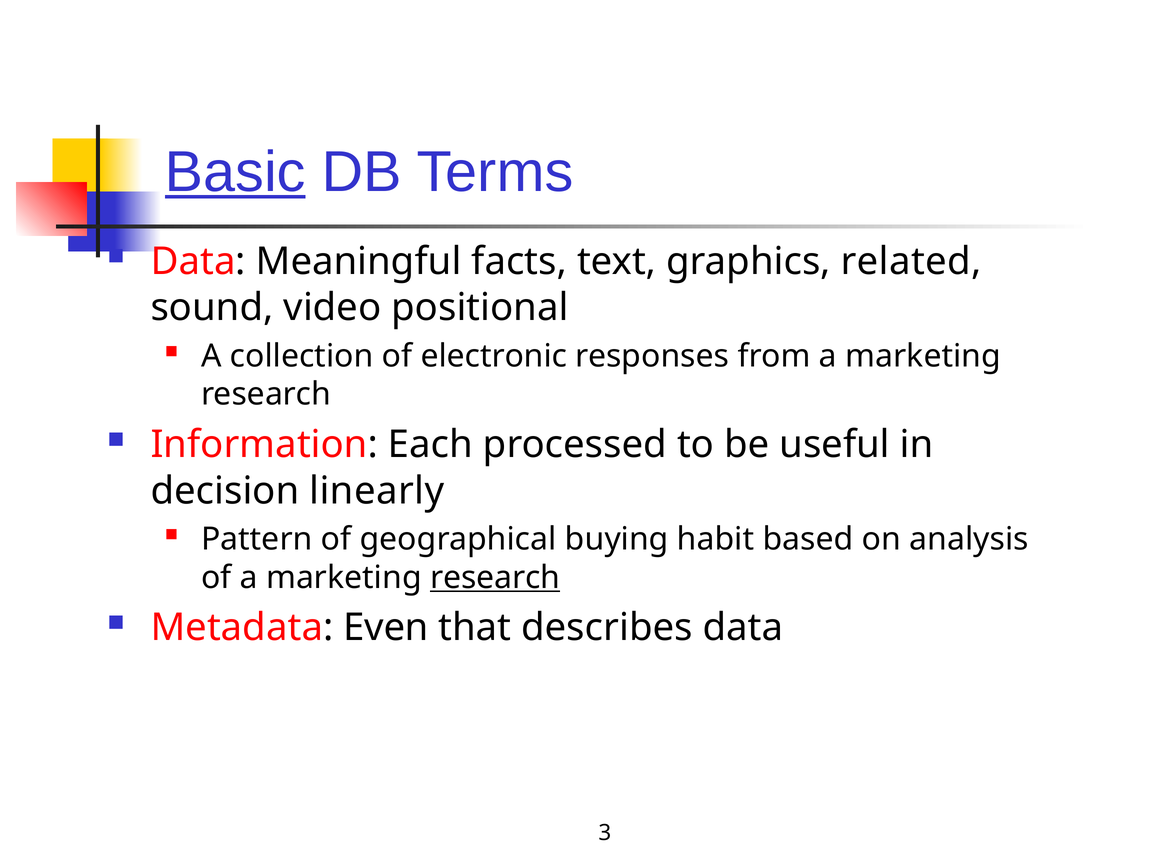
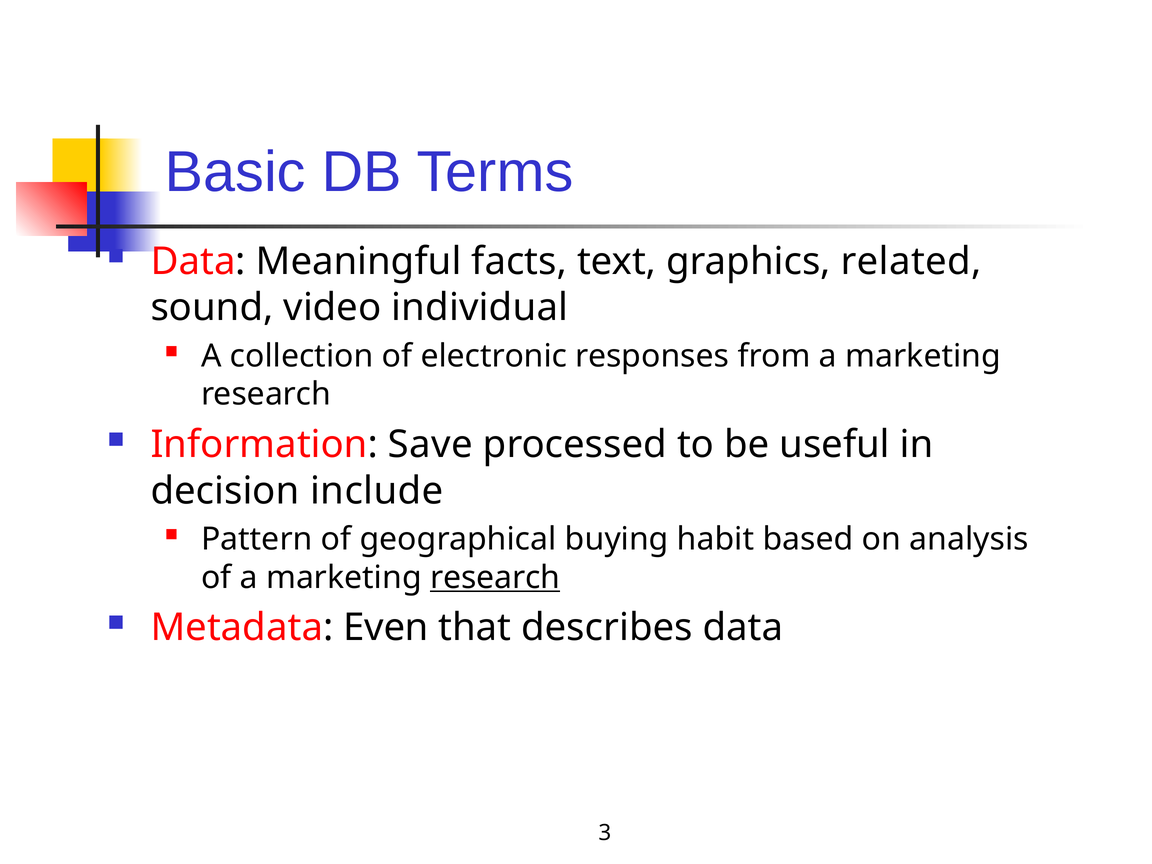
Basic underline: present -> none (235, 172)
positional: positional -> individual (480, 308)
Each: Each -> Save (430, 445)
linearly: linearly -> include (377, 491)
